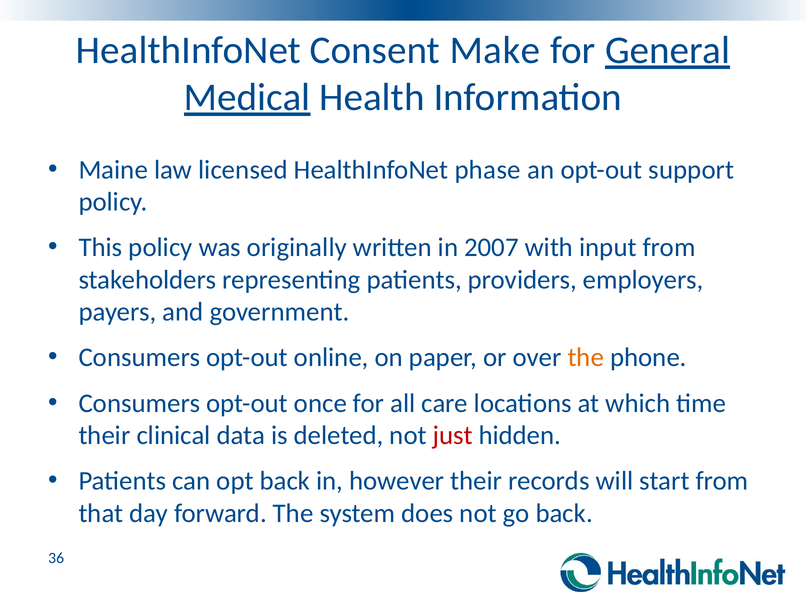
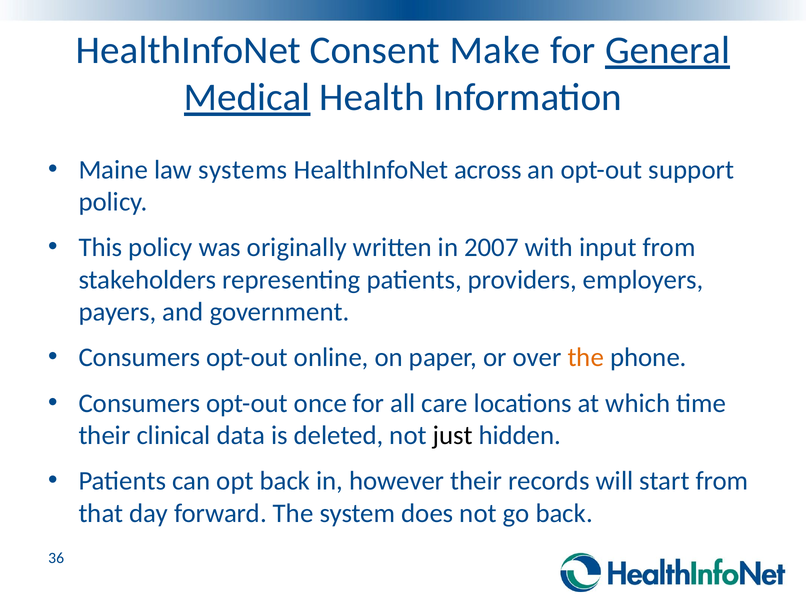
licensed: licensed -> systems (243, 170)
phase: phase -> across (488, 170)
just colour: red -> black (453, 436)
